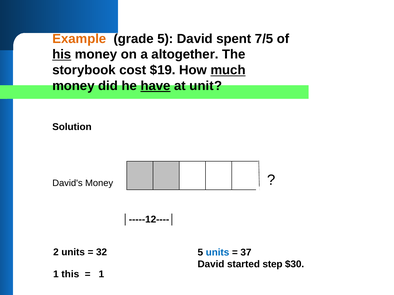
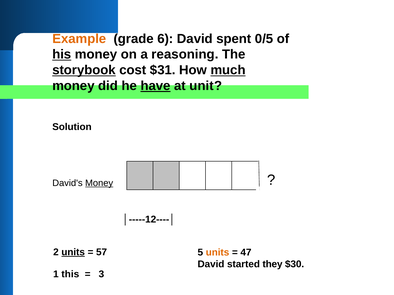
grade 5: 5 -> 6 (165, 39)
7/5: 7/5 -> 0/5 (264, 39)
altogether: altogether -> reasoning (185, 55)
storybook underline: none -> present (84, 70)
$19: $19 -> $31 (163, 70)
Money underline: none -> present (99, 183)
units underline: none -> present (73, 253)
32: 32 -> 57 (102, 253)
units colour: blue -> orange (218, 253)
37: 37 -> 47 (246, 253)
step: step -> they (273, 265)
1: 1 -> 3 (101, 274)
